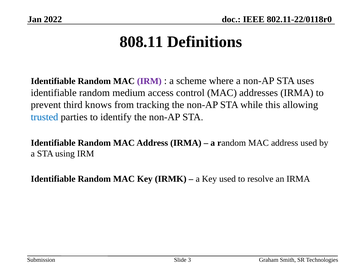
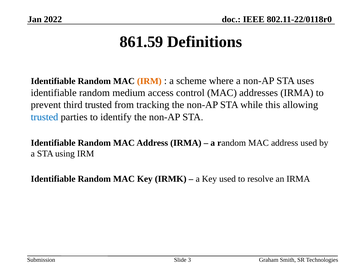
808.11: 808.11 -> 861.59 (141, 42)
IRM colour: purple -> orange (149, 81)
third knows: knows -> trusted (98, 105)
